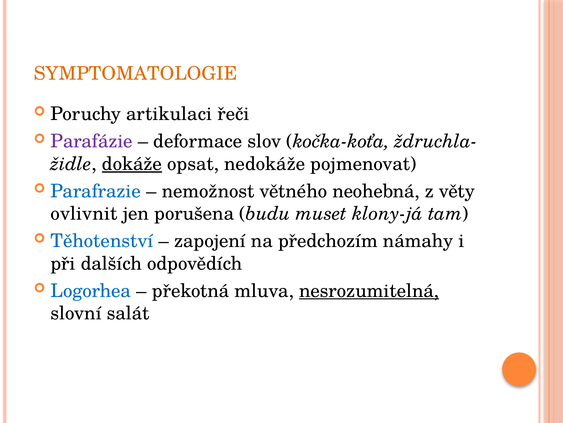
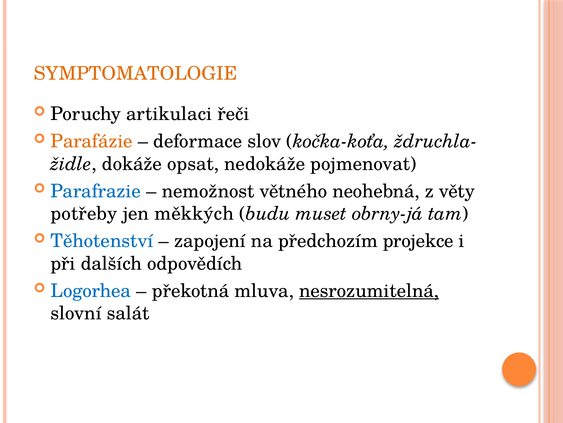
Parafázie colour: purple -> orange (92, 141)
dokáže underline: present -> none (132, 164)
ovlivnit: ovlivnit -> potřeby (84, 213)
porušena: porušena -> měkkých (194, 213)
klony-já: klony-já -> obrny-já (388, 213)
námahy: námahy -> projekce (418, 241)
